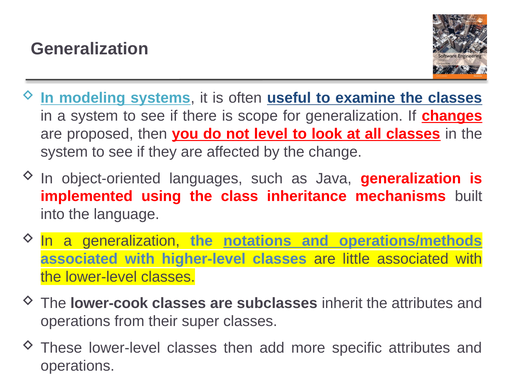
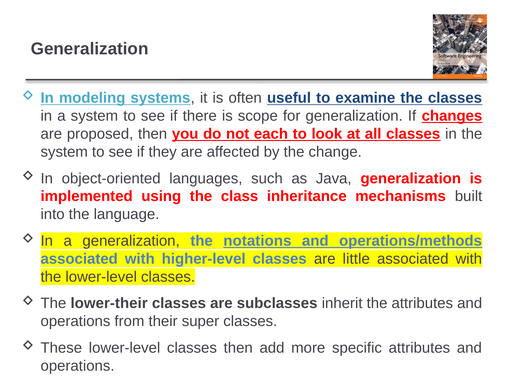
level: level -> each (271, 134)
lower-cook: lower-cook -> lower-their (109, 303)
